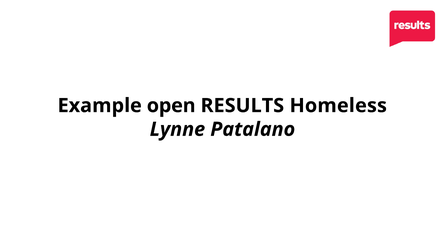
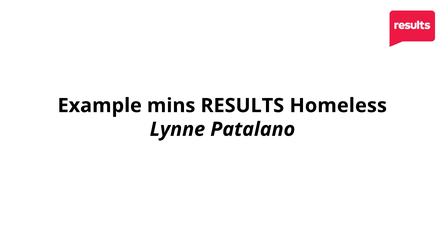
open: open -> mins (171, 106)
